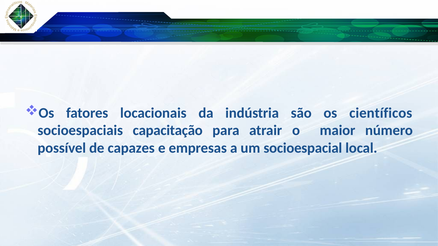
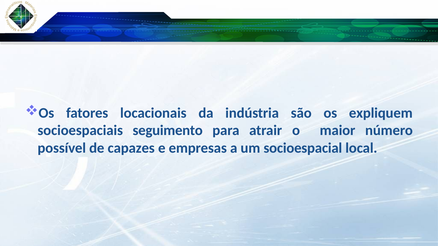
científicos: científicos -> expliquem (381, 113)
capacitação: capacitação -> seguimento (168, 131)
